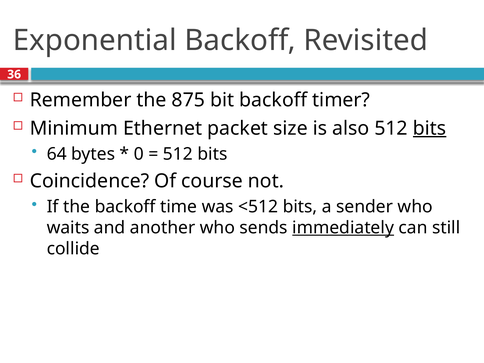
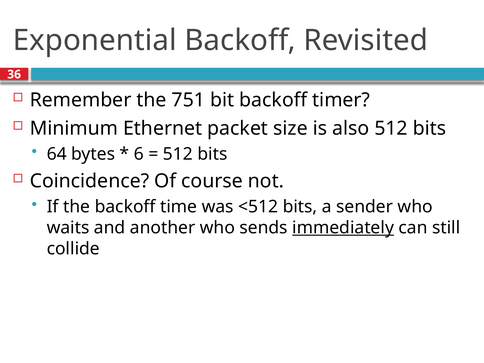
875: 875 -> 751 (188, 100)
bits underline: present -> none (430, 128)
0: 0 -> 6 (139, 154)
